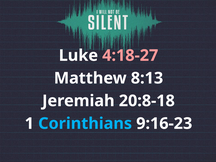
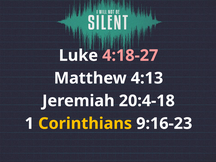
8:13: 8:13 -> 4:13 (147, 78)
20:8-18: 20:8-18 -> 20:4-18 (147, 101)
Corinthians colour: light blue -> yellow (85, 124)
